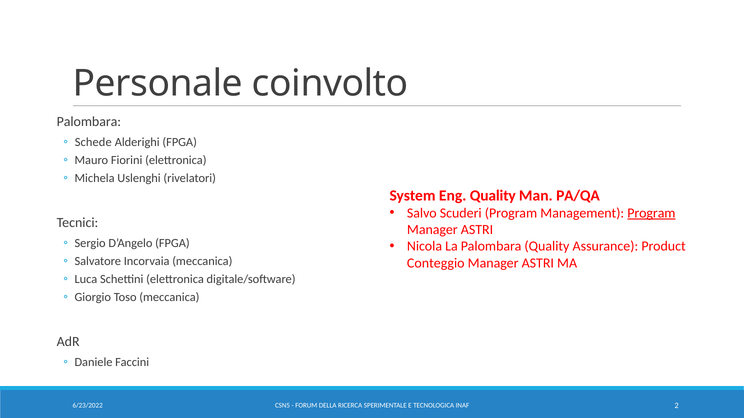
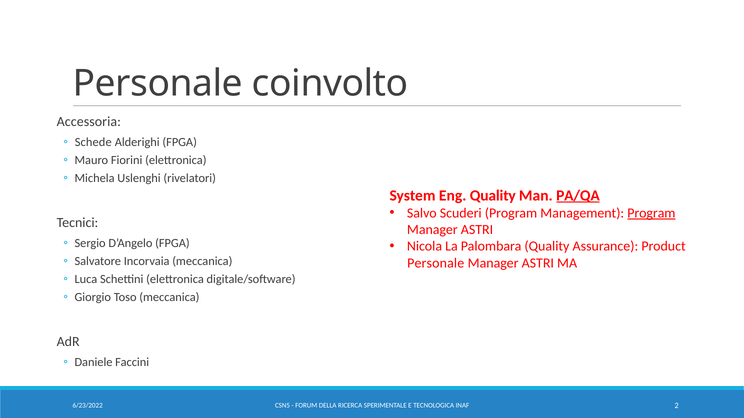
Palombara: Palombara -> Accessoria (89, 122)
PA/QA underline: none -> present (578, 196)
Conteggio: Conteggio -> Personale (436, 263)
